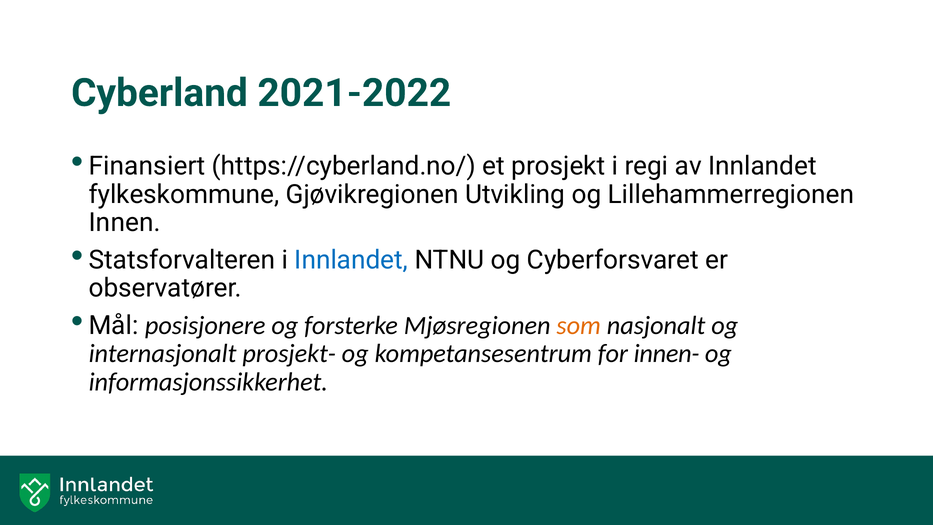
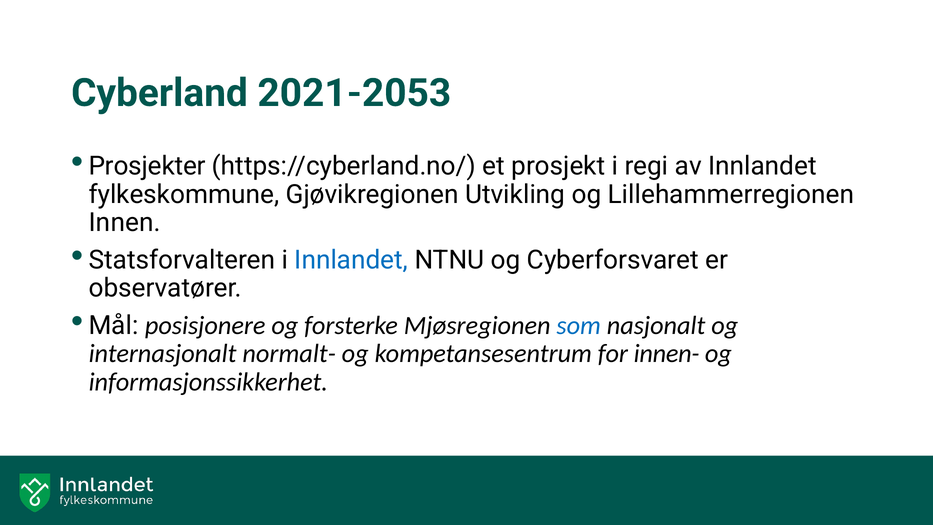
2021-2022: 2021-2022 -> 2021-2053 (354, 93)
Finansiert: Finansiert -> Prosjekter (147, 166)
som colour: orange -> blue (579, 325)
prosjekt-: prosjekt- -> normalt- (289, 354)
